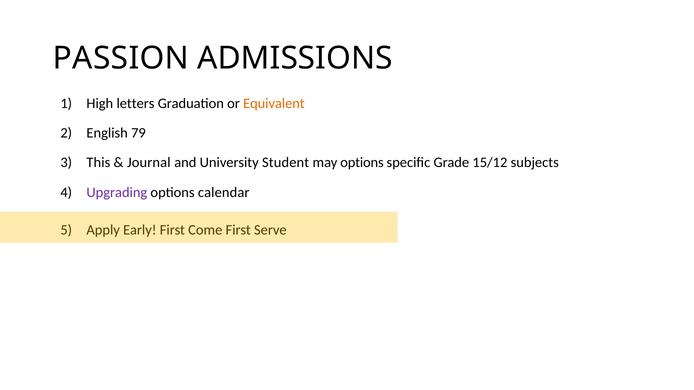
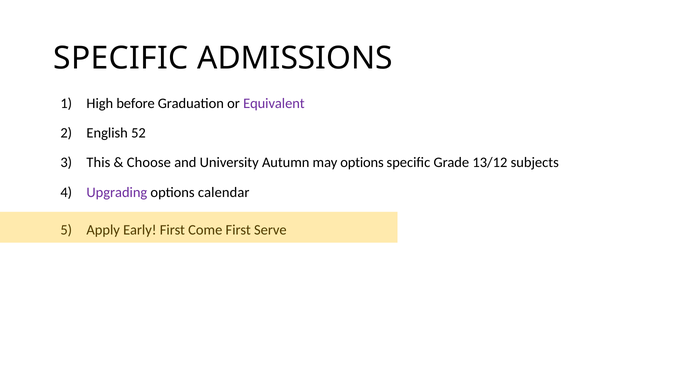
PASSION: PASSION -> SPECIFIC (121, 58)
letters: letters -> before (136, 103)
Equivalent colour: orange -> purple (274, 103)
79: 79 -> 52 (138, 133)
Journal: Journal -> Choose (149, 163)
Student: Student -> Autumn (286, 163)
15/12: 15/12 -> 13/12 (490, 163)
